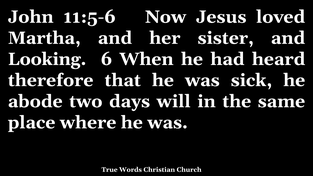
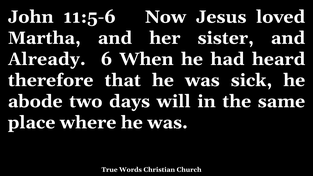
Looking: Looking -> Already (47, 59)
